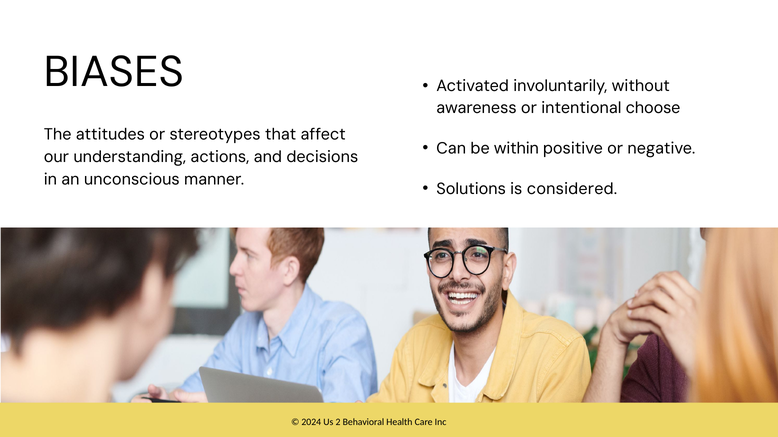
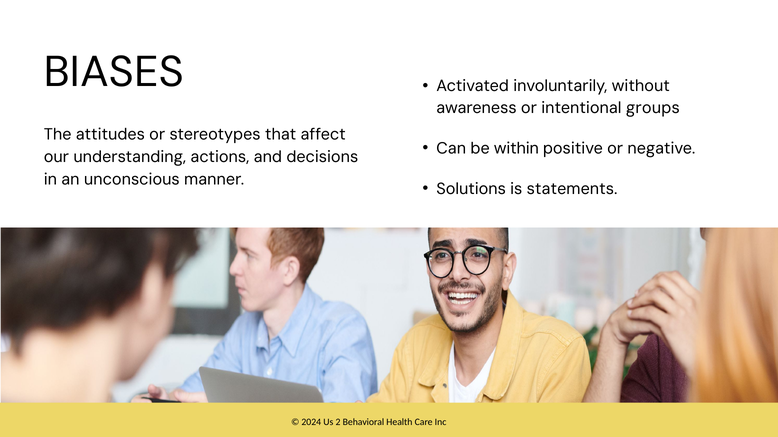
choose: choose -> groups (653, 108)
considered: considered -> statements (572, 189)
